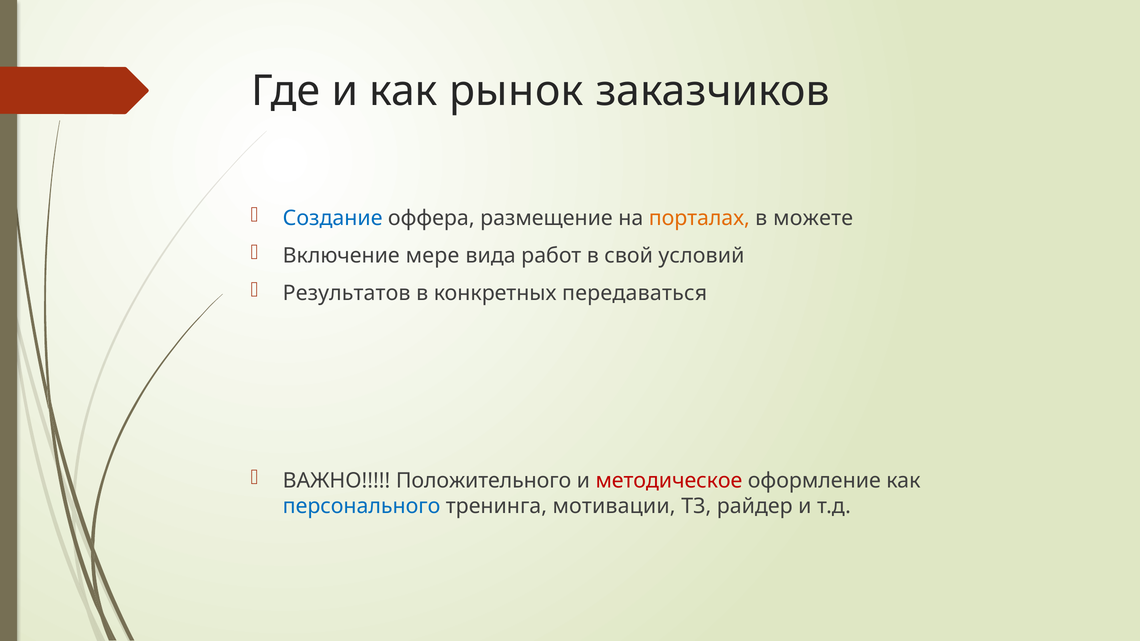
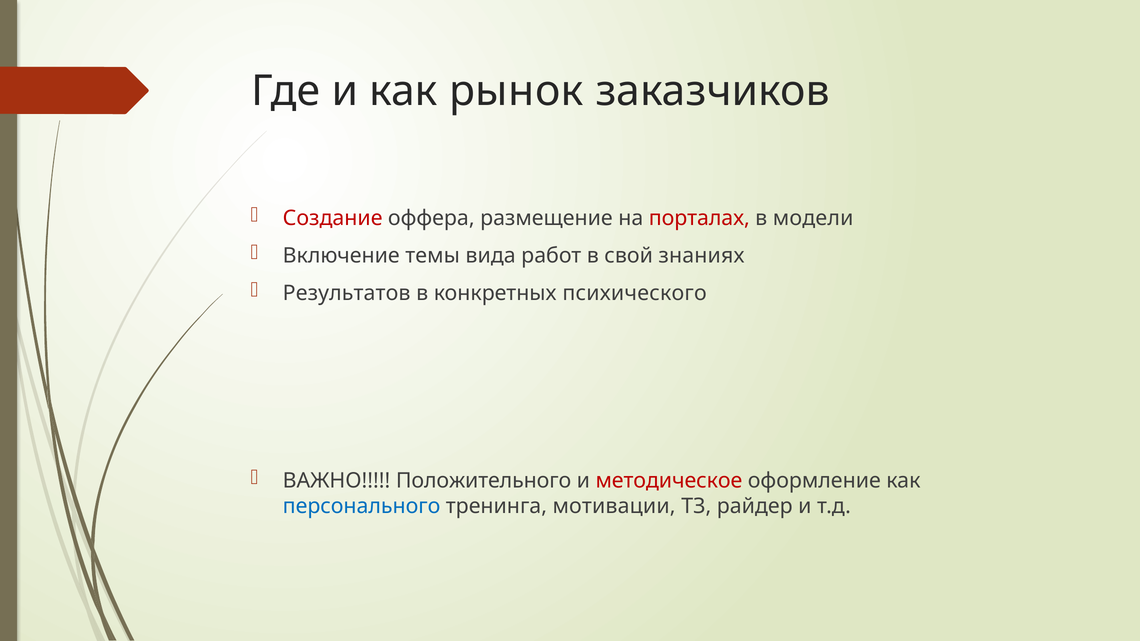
Создание colour: blue -> red (333, 218)
порталах colour: orange -> red (699, 218)
можете: можете -> модели (813, 218)
мере: мере -> темы (433, 256)
условий: условий -> знаниях (701, 256)
передаваться: передаваться -> психического (635, 293)
